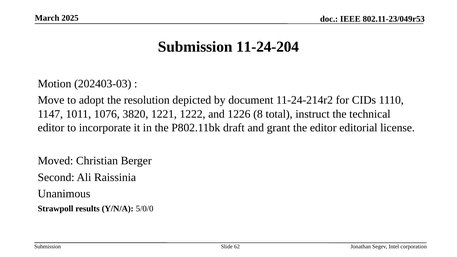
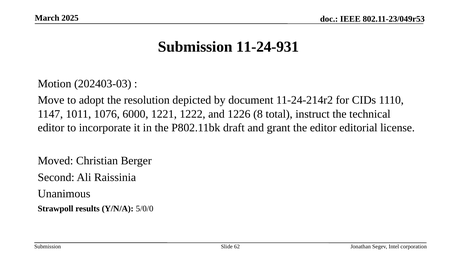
11-24-204: 11-24-204 -> 11-24-931 (268, 47)
3820: 3820 -> 6000 (135, 114)
